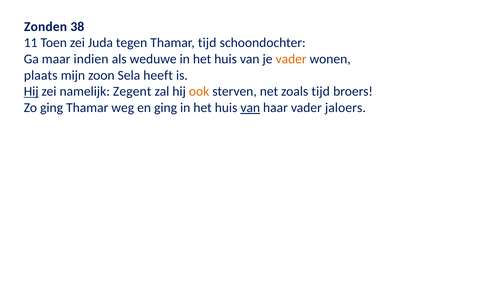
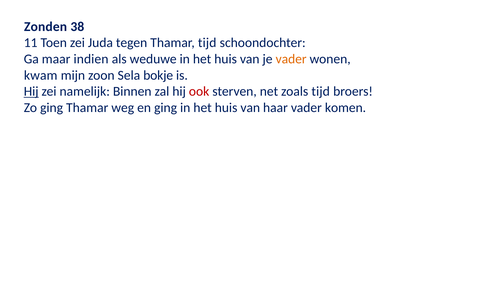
plaats: plaats -> kwam (41, 75)
heeft: heeft -> bokje (158, 75)
Zegent: Zegent -> Binnen (132, 92)
ook colour: orange -> red (199, 92)
van underline: present -> none (250, 108)
jaloers: jaloers -> komen (346, 108)
